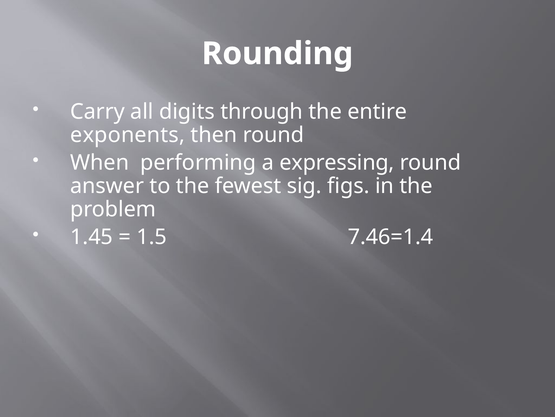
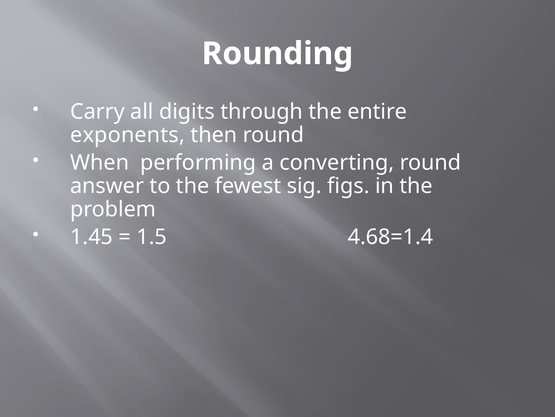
expressing: expressing -> converting (337, 162)
7.46=1.4: 7.46=1.4 -> 4.68=1.4 (391, 237)
